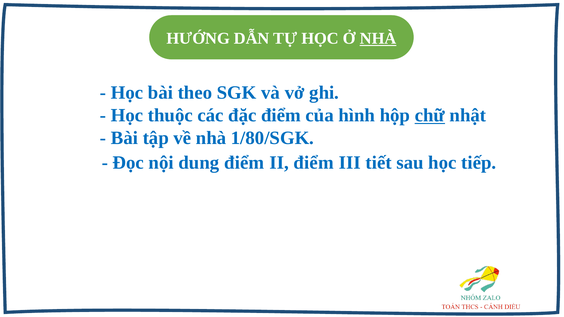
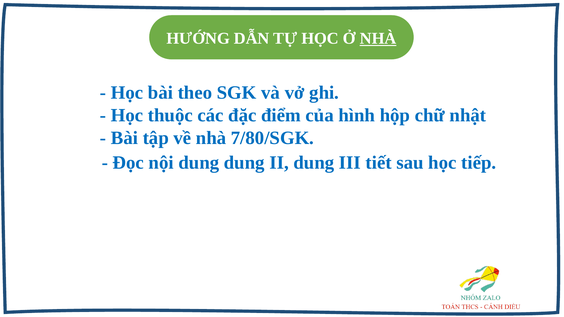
chữ underline: present -> none (430, 115)
1/80/SGK: 1/80/SGK -> 7/80/SGK (272, 138)
dung điểm: điểm -> dung (244, 163)
II điểm: điểm -> dung (314, 163)
